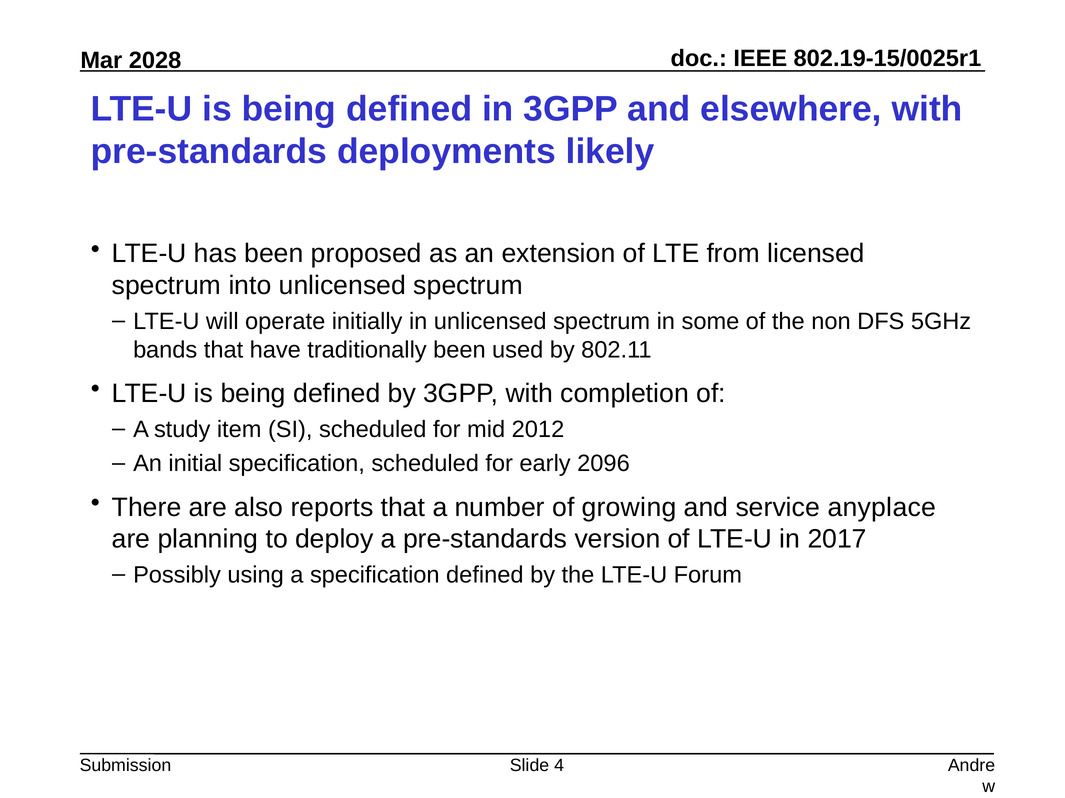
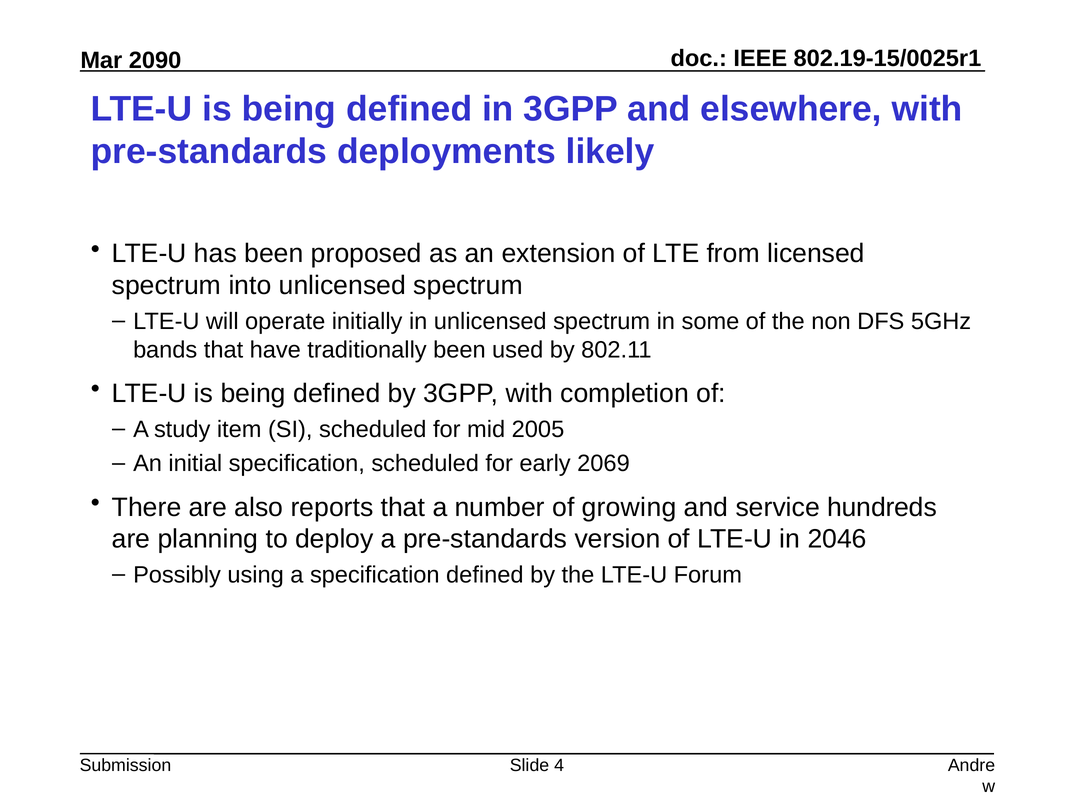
2028: 2028 -> 2090 (155, 60)
2012: 2012 -> 2005 (538, 430)
2096: 2096 -> 2069 (604, 464)
anyplace: anyplace -> hundreds (882, 508)
2017: 2017 -> 2046 (837, 540)
